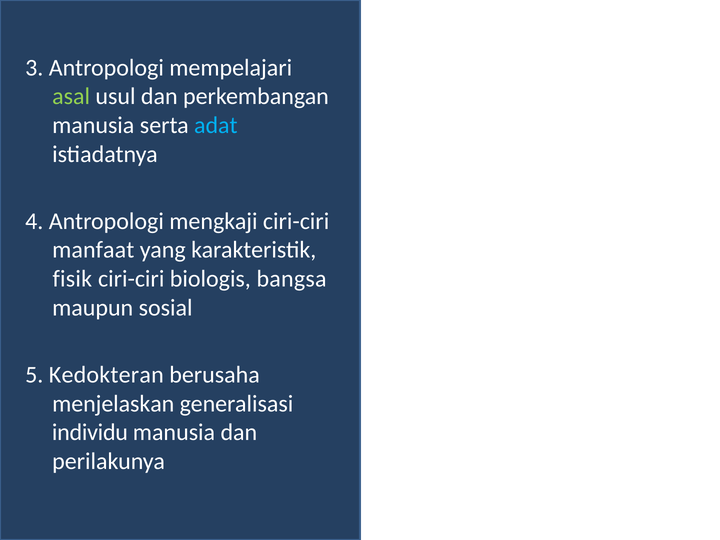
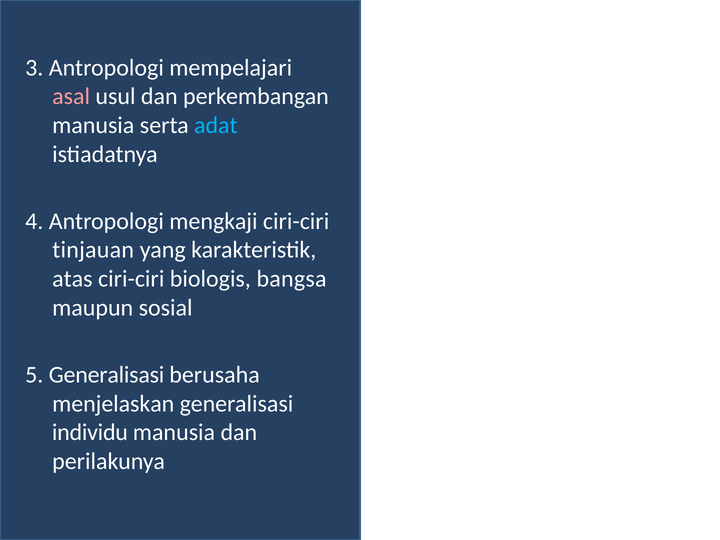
asal colour: light green -> pink (71, 96)
manfaat: manfaat -> tinjauan (93, 250)
fisik: fisik -> atas (72, 279)
5 Kedokteran: Kedokteran -> Generalisasi (107, 375)
